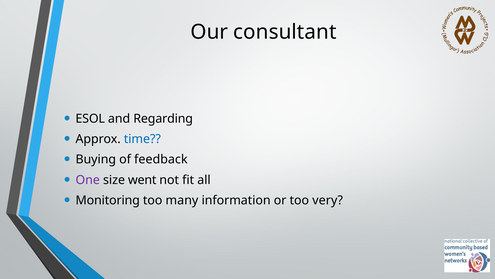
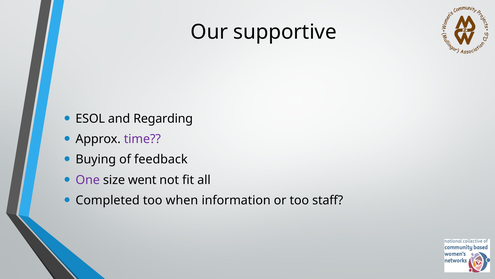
consultant: consultant -> supportive (285, 32)
time colour: blue -> purple (142, 139)
Monitoring: Monitoring -> Completed (108, 200)
many: many -> when (182, 200)
very: very -> staff (328, 200)
